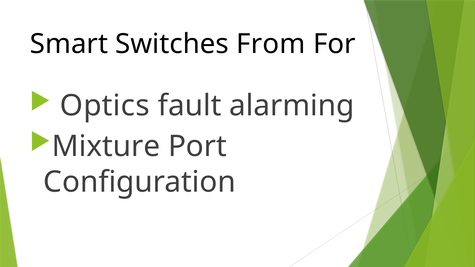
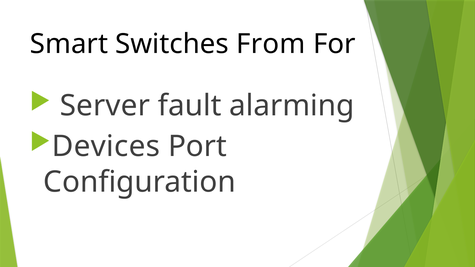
Optics: Optics -> Server (105, 106)
Mixture: Mixture -> Devices (106, 146)
